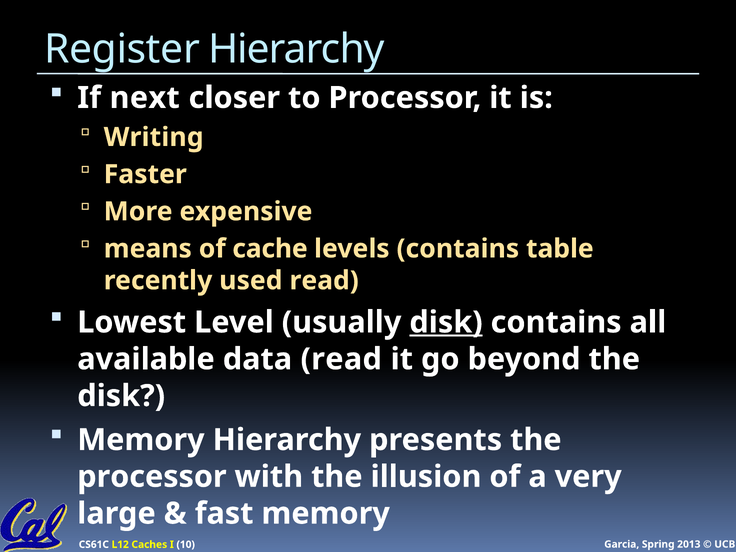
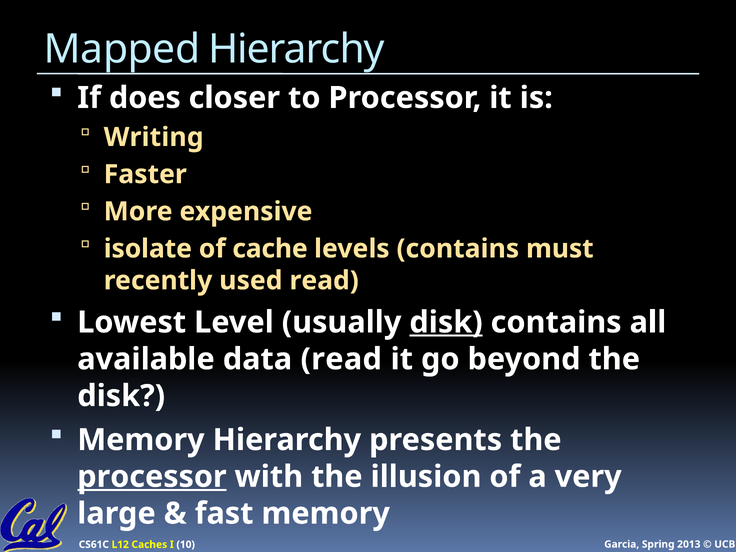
Register: Register -> Mapped (122, 49)
next: next -> does (145, 98)
means: means -> isolate (148, 249)
table: table -> must (560, 249)
processor underline: none -> present (152, 477)
